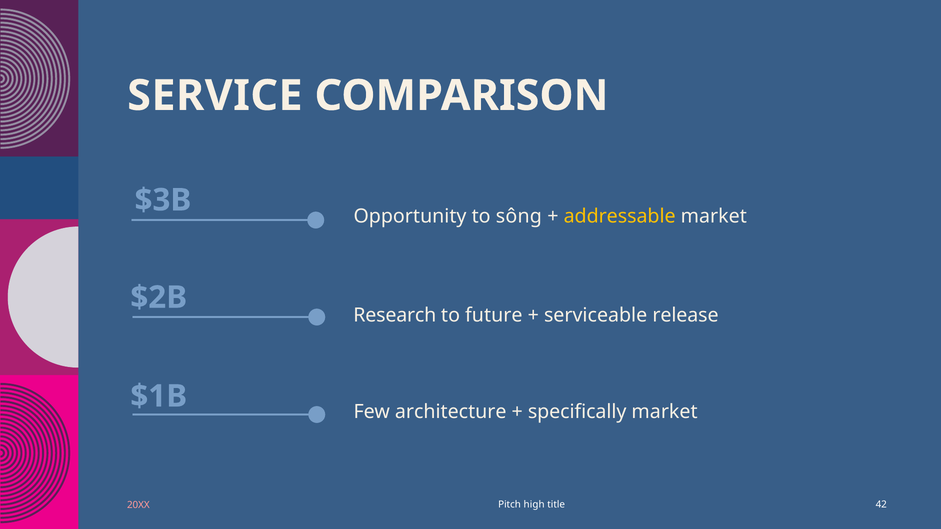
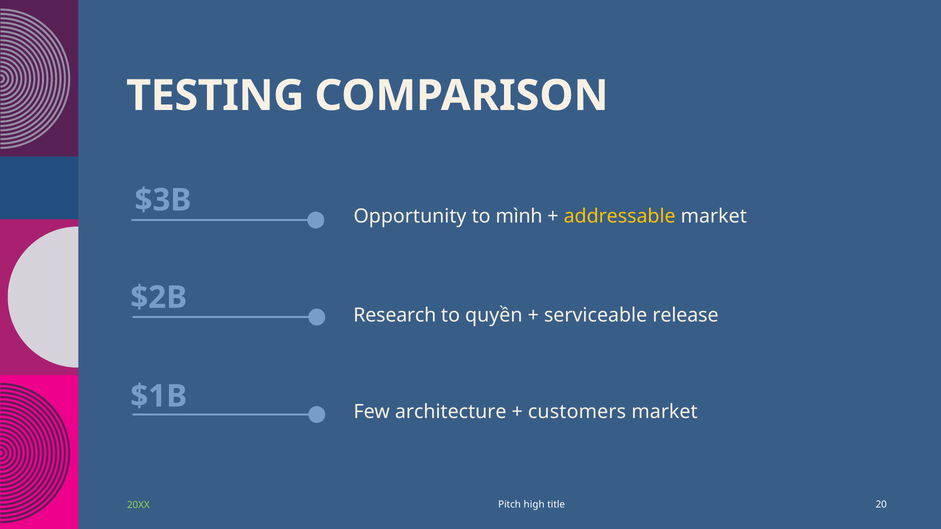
SERVICE: SERVICE -> TESTING (215, 96)
sông: sông -> mình (519, 217)
future: future -> quyền (494, 315)
specifically: specifically -> customers (577, 412)
42: 42 -> 20 (881, 505)
20XX colour: pink -> light green (138, 505)
